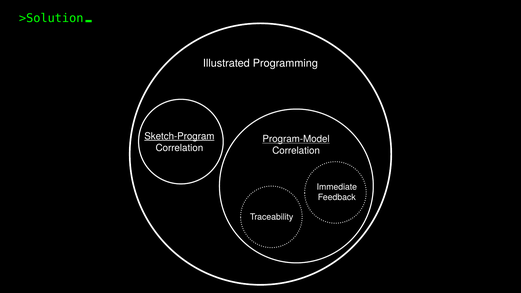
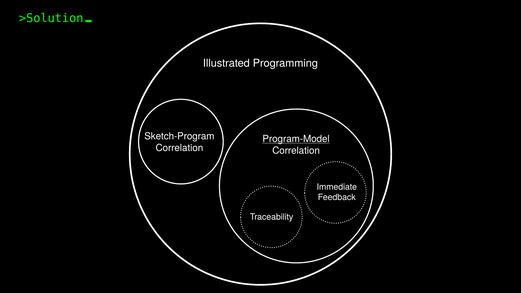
Sketch-Program underline: present -> none (179, 136)
